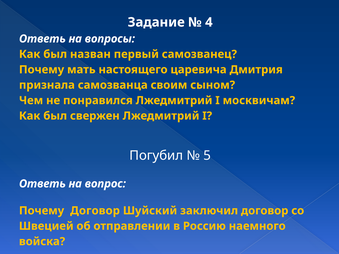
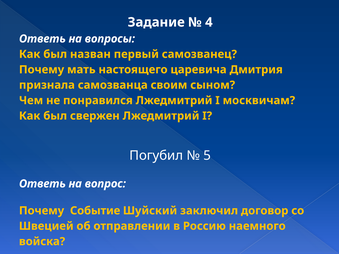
Почему Договор: Договор -> Событие (95, 211)
